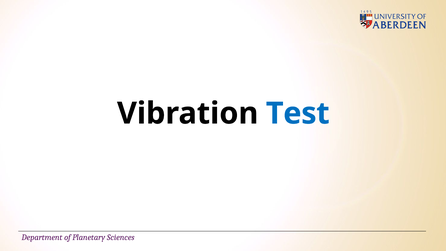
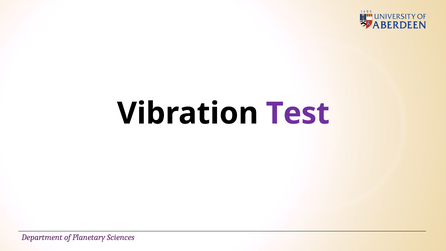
Test colour: blue -> purple (298, 113)
